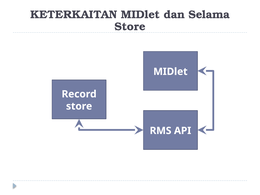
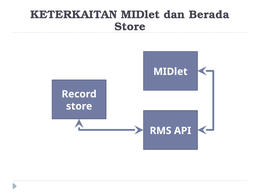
Selama: Selama -> Berada (209, 15)
